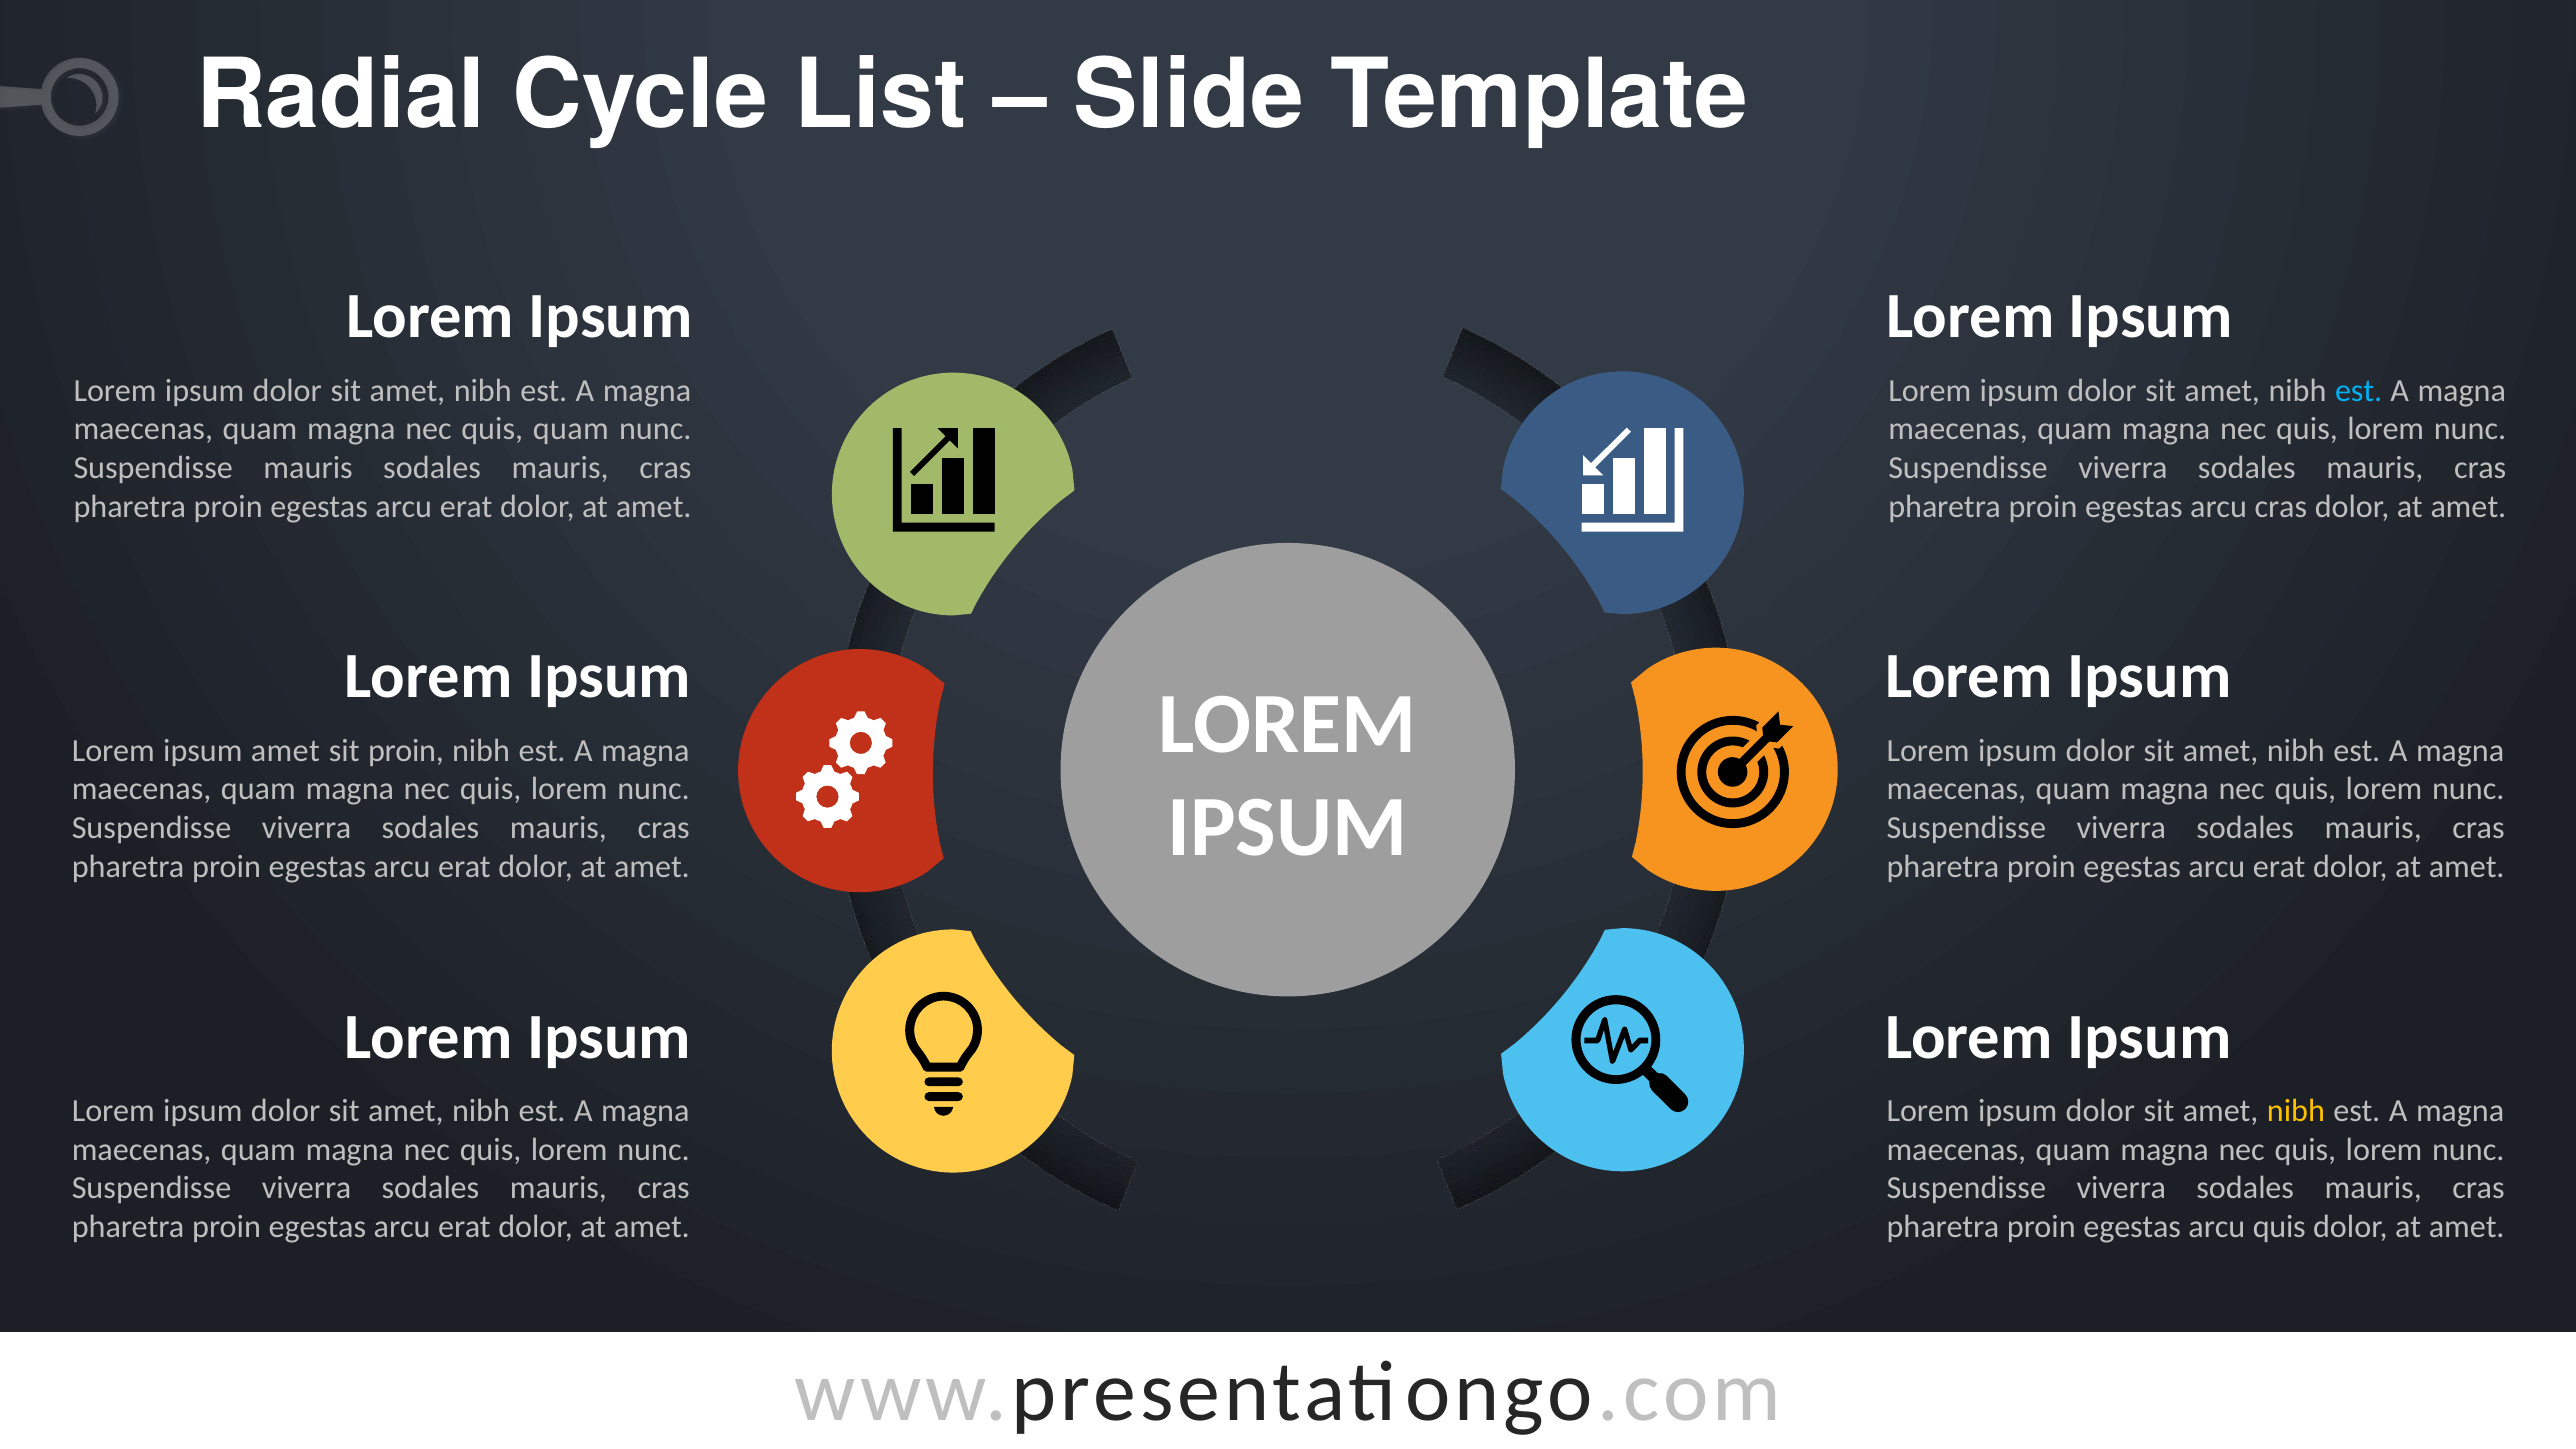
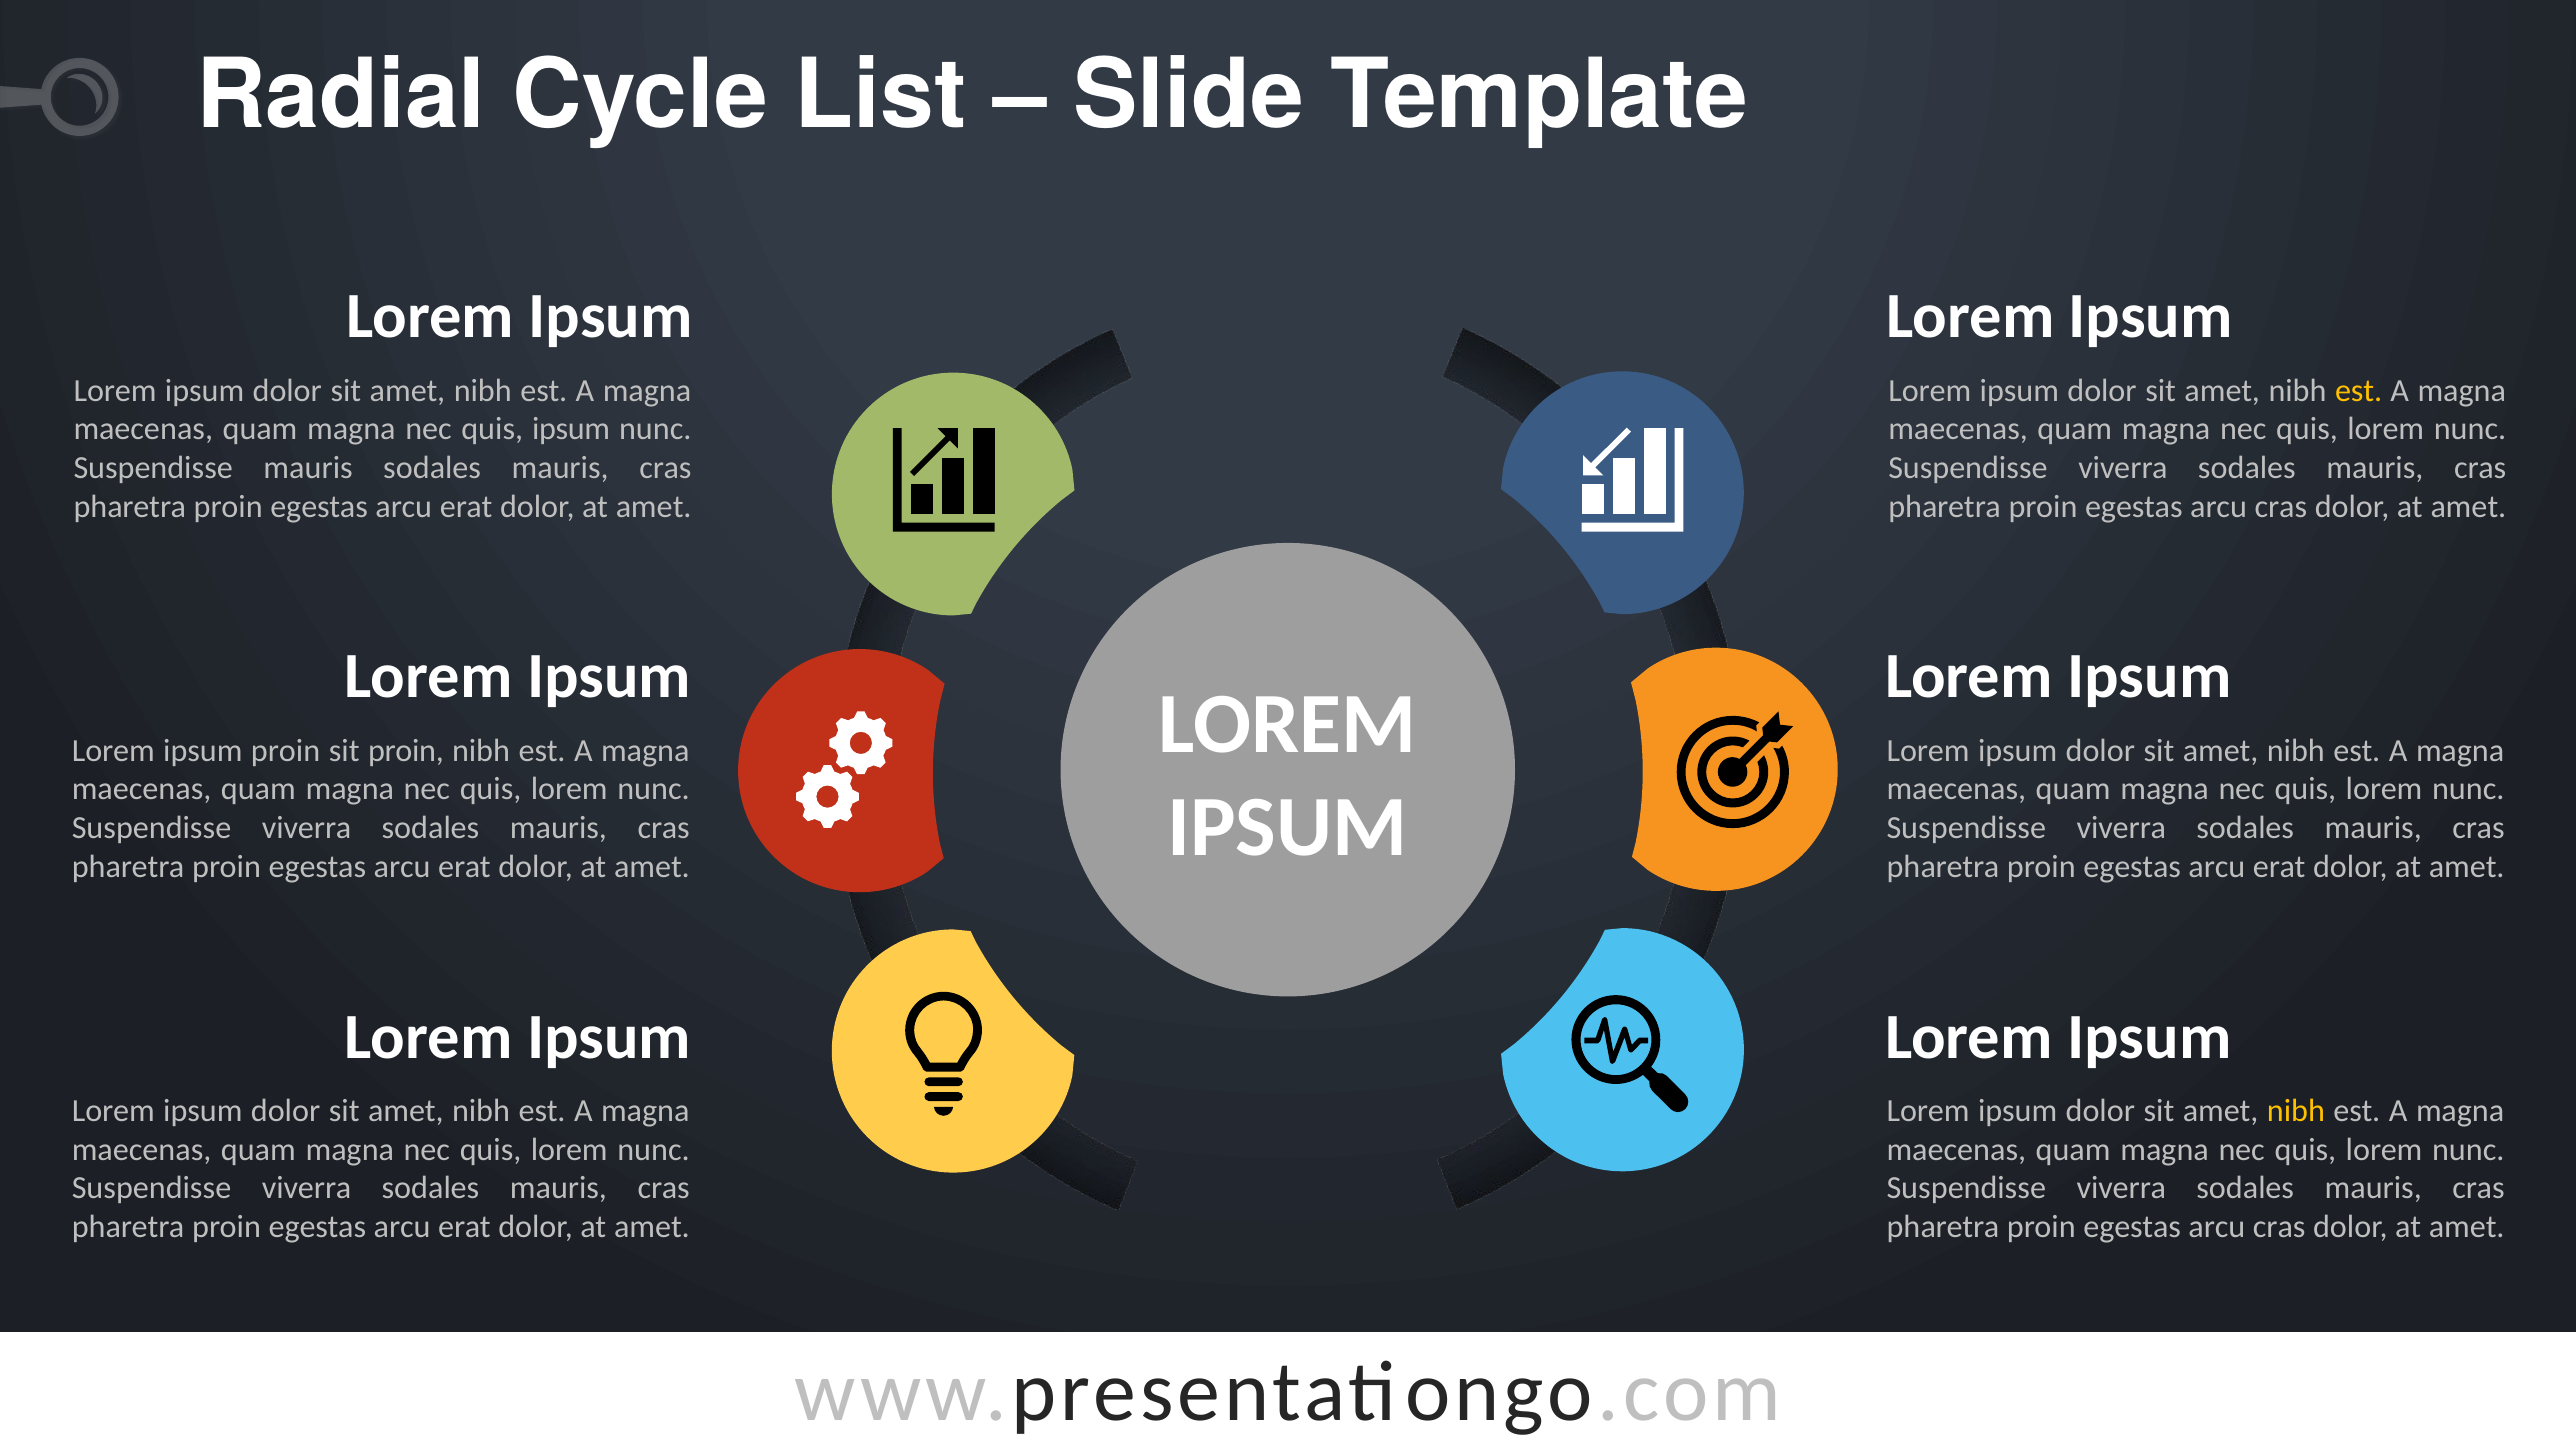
est colour: light blue -> yellow (2359, 390)
quis quam: quam -> ipsum (571, 429)
ipsum amet: amet -> proin (286, 751)
quis: quis -> cras (2279, 1227)
